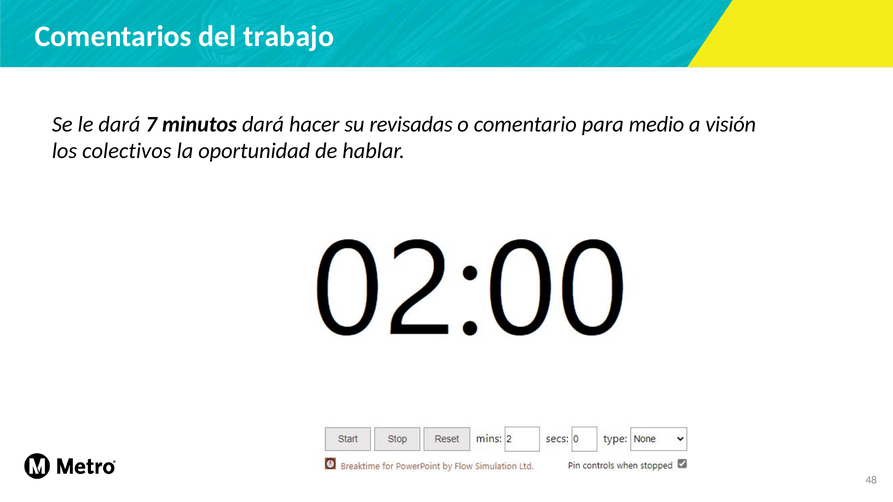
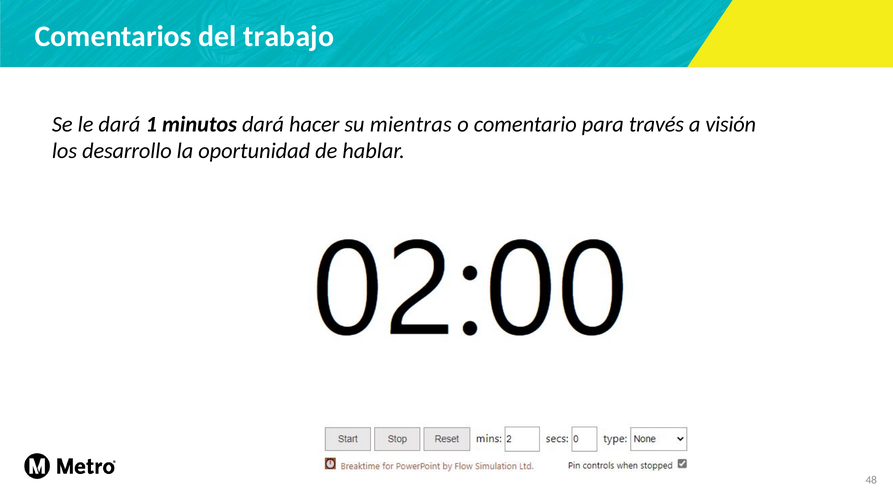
7: 7 -> 1 (151, 124)
revisadas: revisadas -> mientras (411, 124)
medio: medio -> través (656, 124)
colectivos: colectivos -> desarrollo (127, 151)
